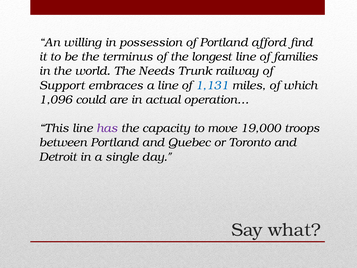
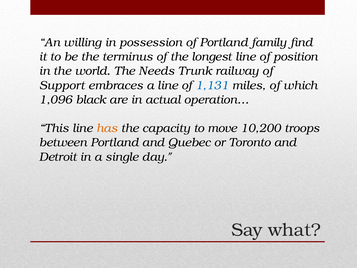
afford: afford -> family (269, 42)
families: families -> position (296, 57)
could: could -> black (91, 100)
has colour: purple -> orange (107, 128)
19,000: 19,000 -> 10,200 (261, 128)
